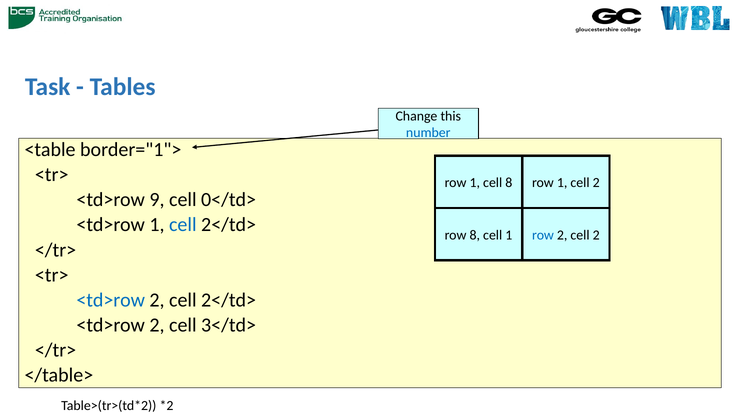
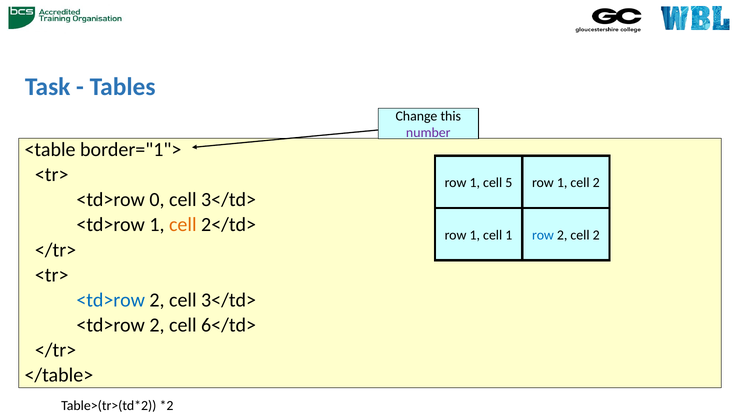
number colour: blue -> purple (428, 133)
cell 8: 8 -> 5 (509, 183)
9: 9 -> 0 (157, 200)
0</td>: 0</td> -> 3</td> (229, 200)
cell colour: blue -> orange (183, 225)
8: 8 -> 1 (475, 235)
2 cell 2</td>: 2</td> -> 3</td> (229, 300)
3</td>: 3</td> -> 6</td> (229, 325)
